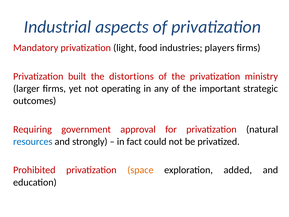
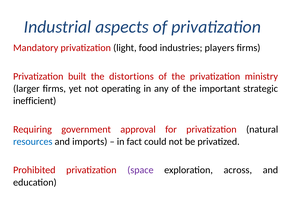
outcomes: outcomes -> inefficient (35, 101)
strongly: strongly -> imports (90, 141)
space colour: orange -> purple (140, 170)
added: added -> across (238, 170)
